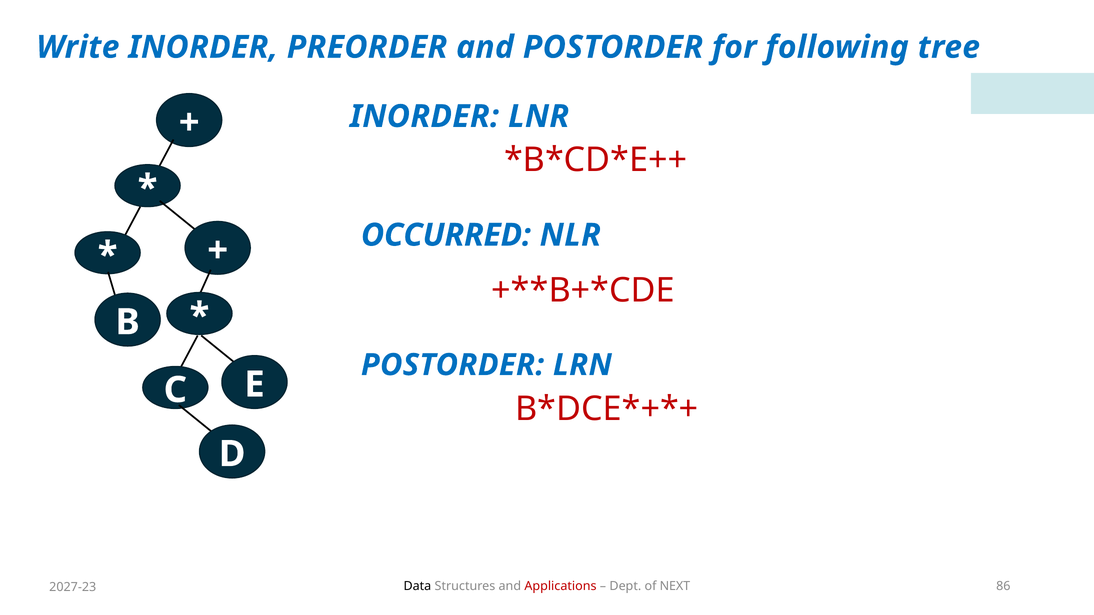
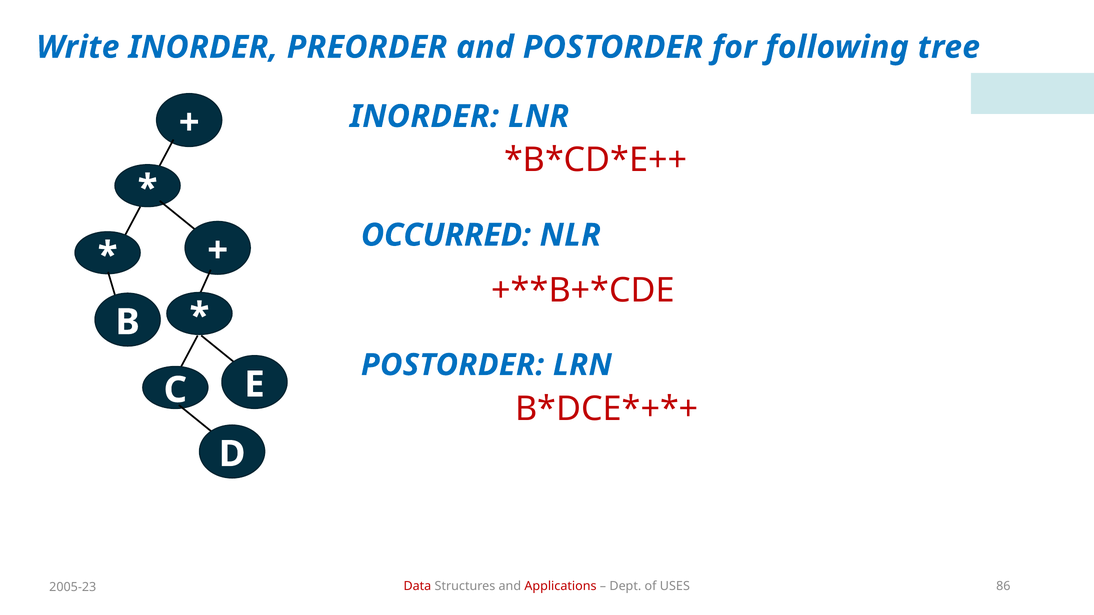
Data colour: black -> red (417, 587)
NEXT: NEXT -> USES (675, 587)
2027-23: 2027-23 -> 2005-23 (73, 588)
